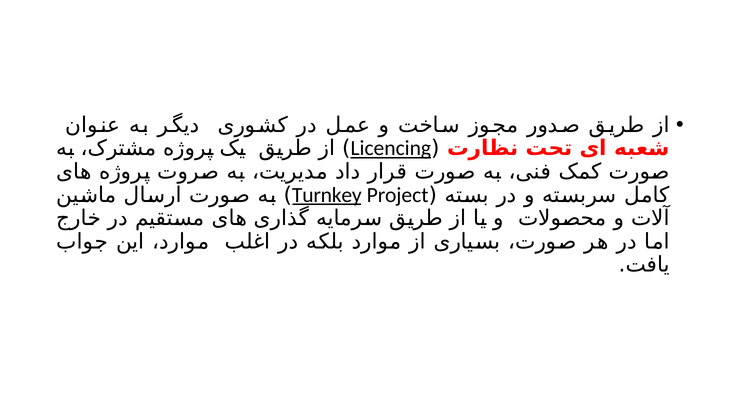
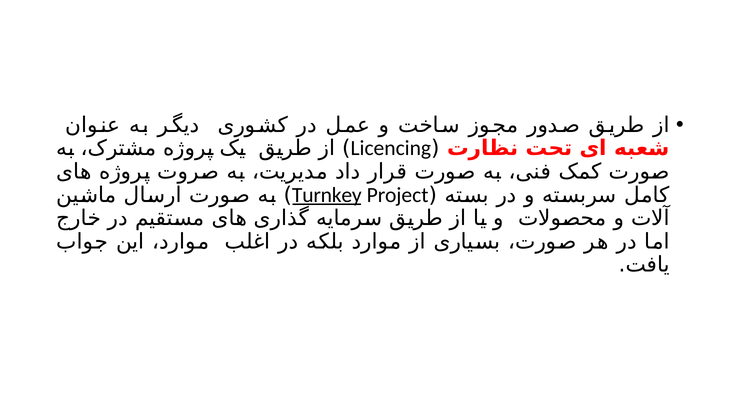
Licencing underline: present -> none (391, 148)
